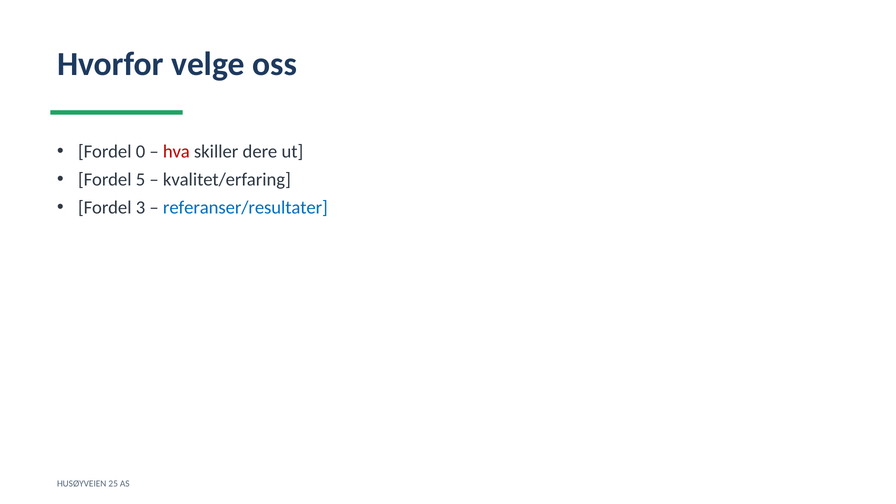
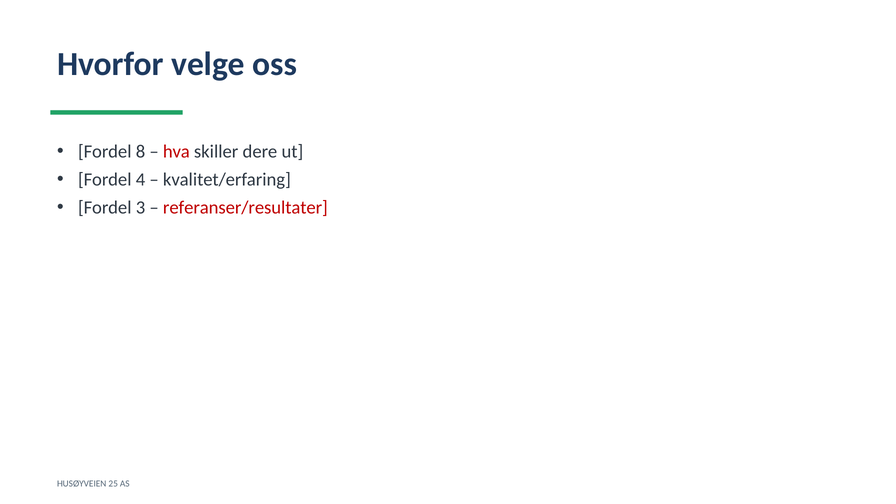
0: 0 -> 8 (141, 152)
5: 5 -> 4 (141, 180)
referanser/resultater colour: blue -> red (245, 208)
